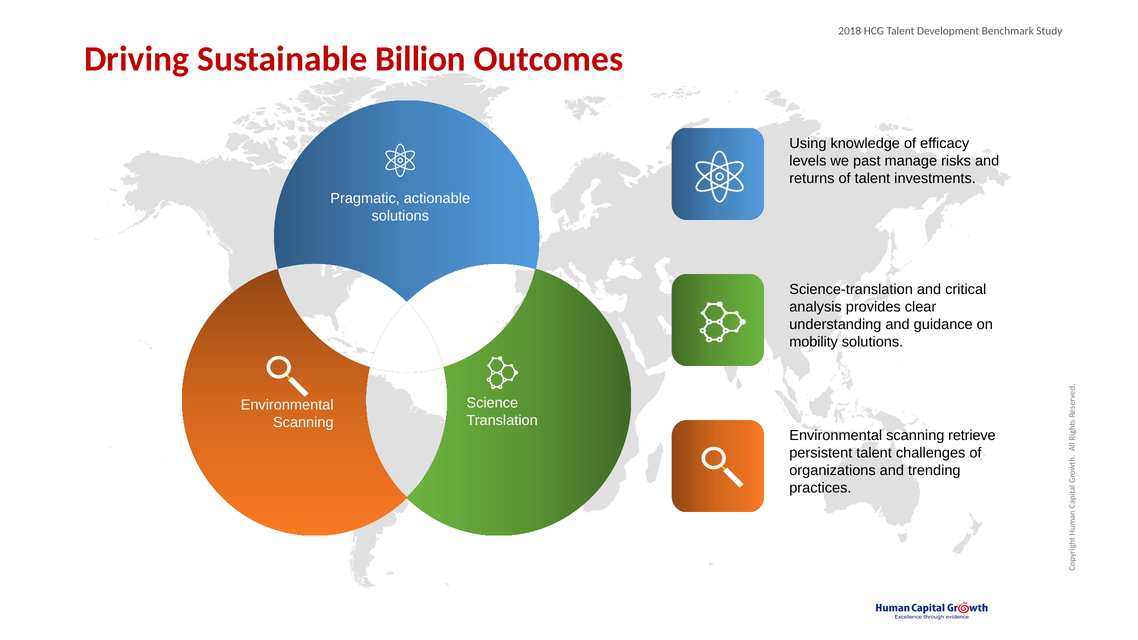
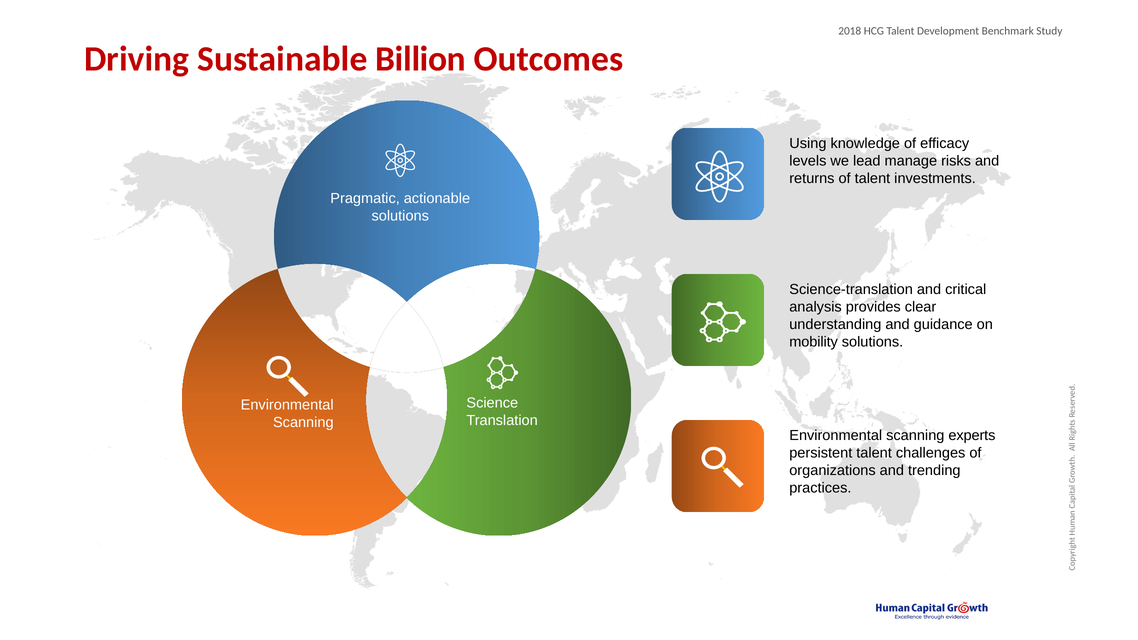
past: past -> lead (867, 161)
retrieve: retrieve -> experts (972, 436)
